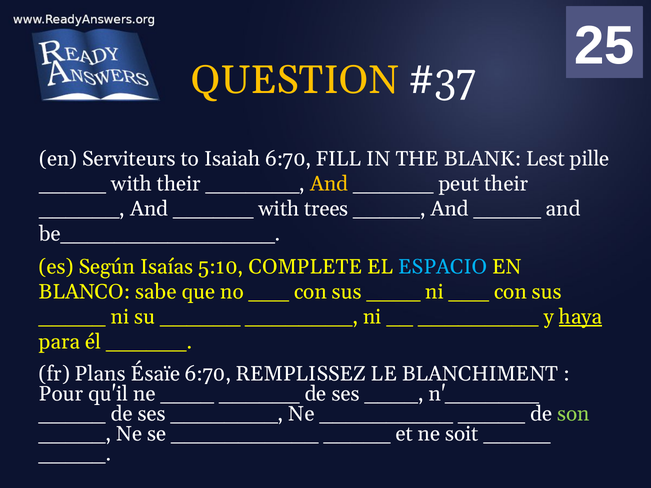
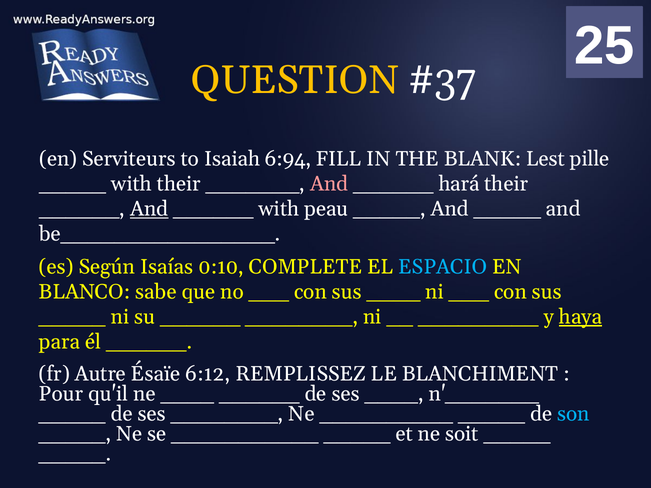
Isaiah 6:70: 6:70 -> 6:94 (288, 159)
And colour: yellow -> pink (329, 184)
peut: peut -> hará (459, 184)
And underline: none -> present (149, 209)
trees: trees -> peau (326, 209)
5:10: 5:10 -> 0:10 (221, 267)
Plans: Plans -> Autre (100, 374)
Ésaïe 6:70: 6:70 -> 6:12 (208, 374)
son colour: light green -> light blue (574, 414)
